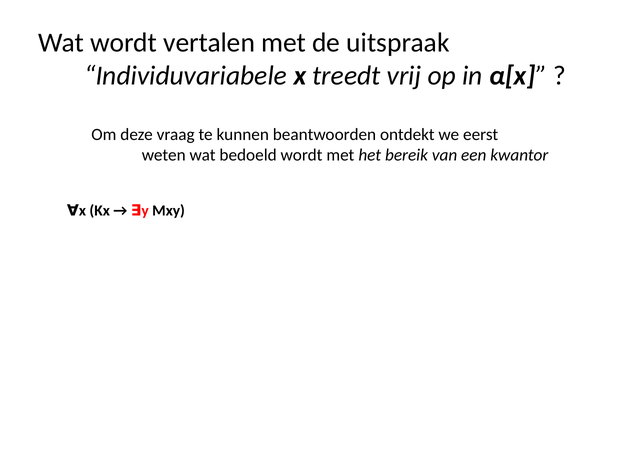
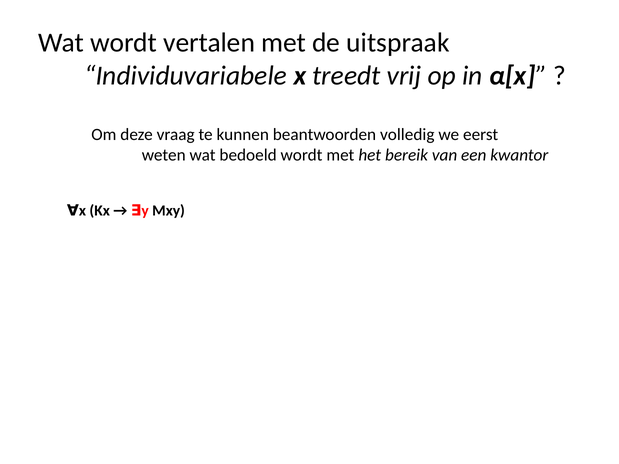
ontdekt: ontdekt -> volledig (407, 135)
